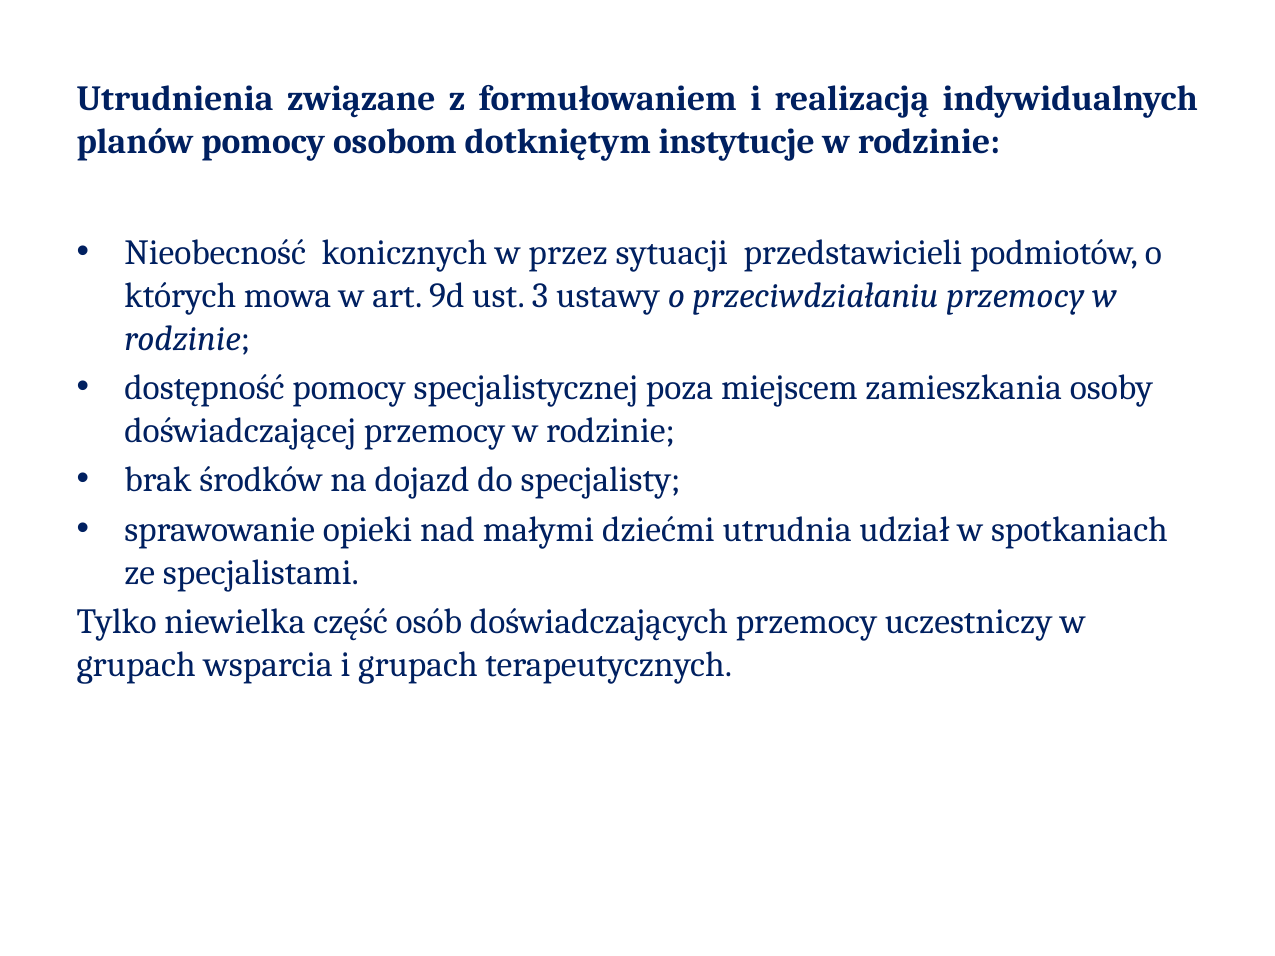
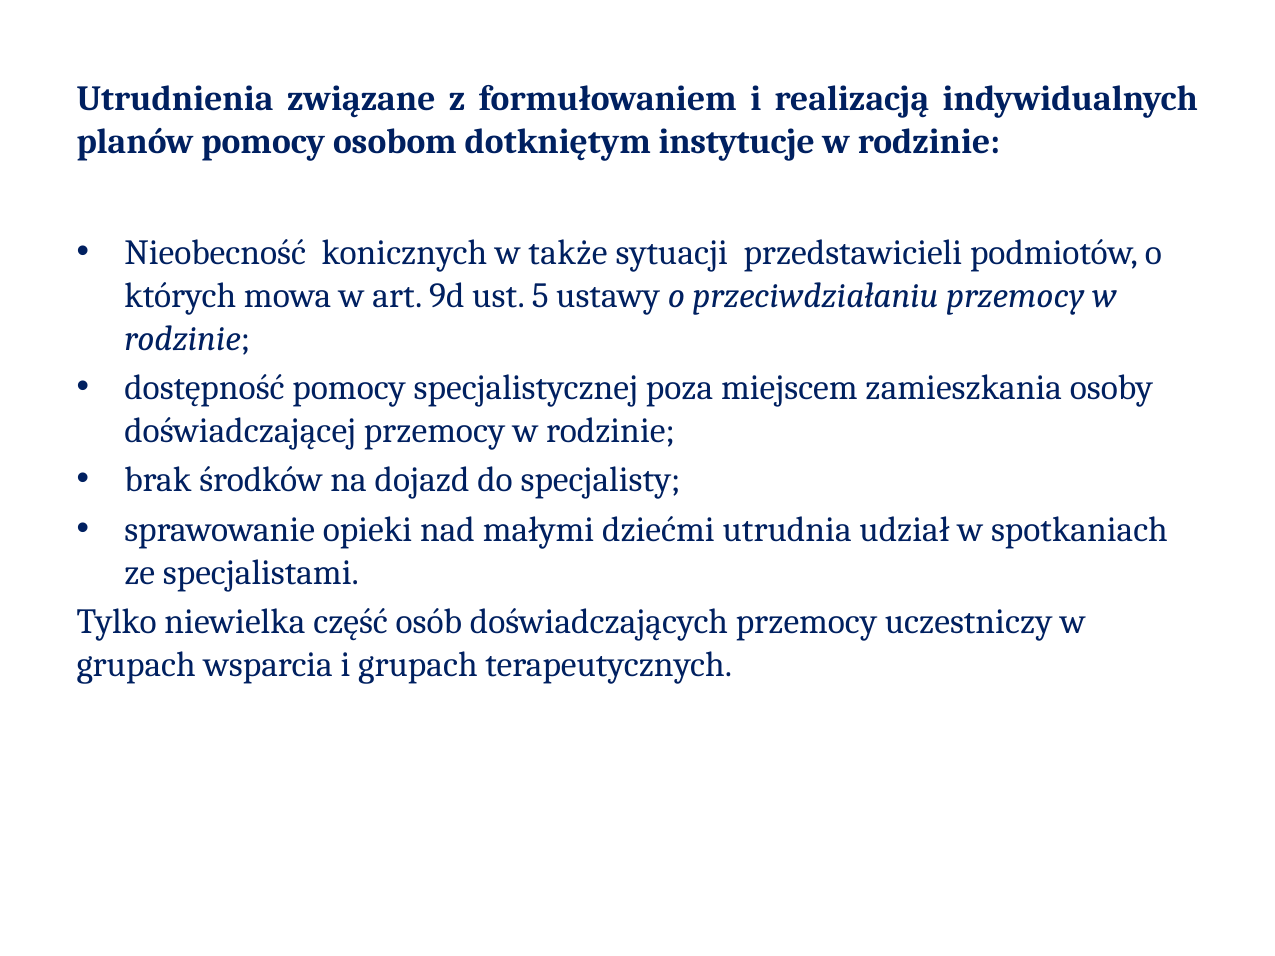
przez: przez -> także (568, 253)
3: 3 -> 5 (540, 296)
